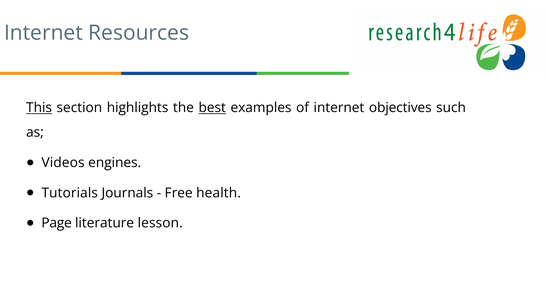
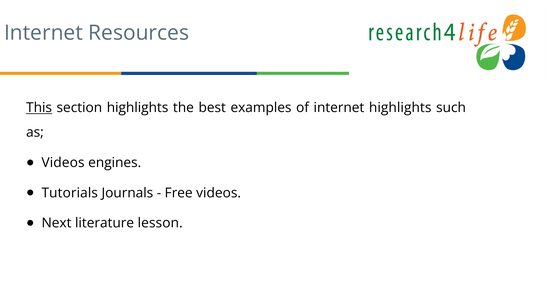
best underline: present -> none (212, 108)
internet objectives: objectives -> highlights (400, 108)
Free health: health -> videos (219, 193)
Page: Page -> Next (57, 223)
